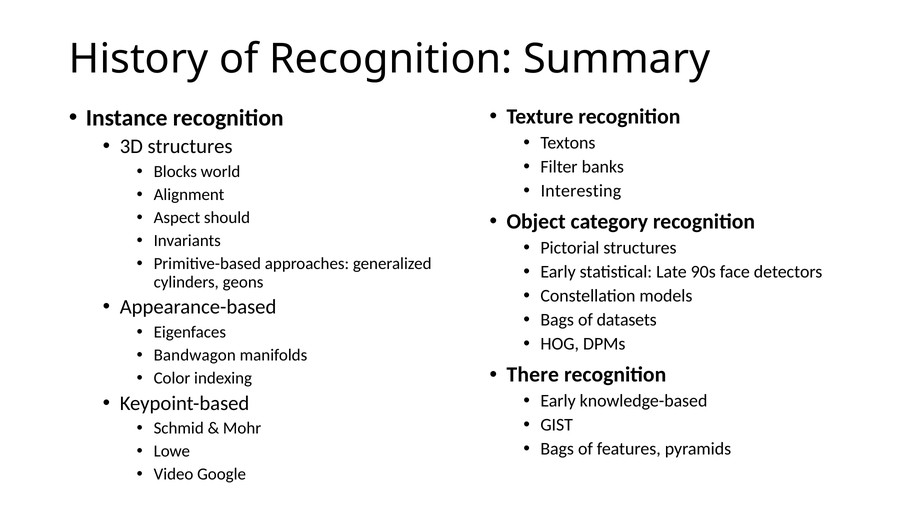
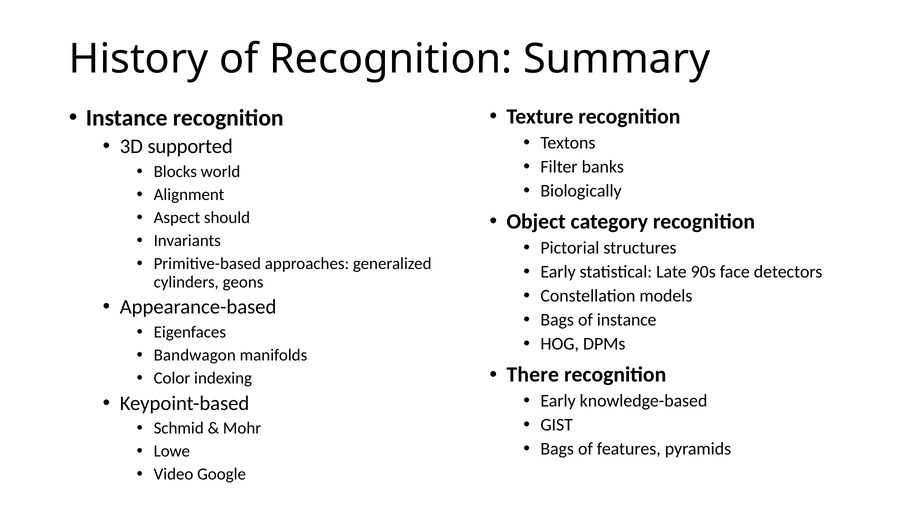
3D structures: structures -> supported (190, 146)
Interesting: Interesting -> Biologically (581, 191)
of datasets: datasets -> instance (627, 320)
